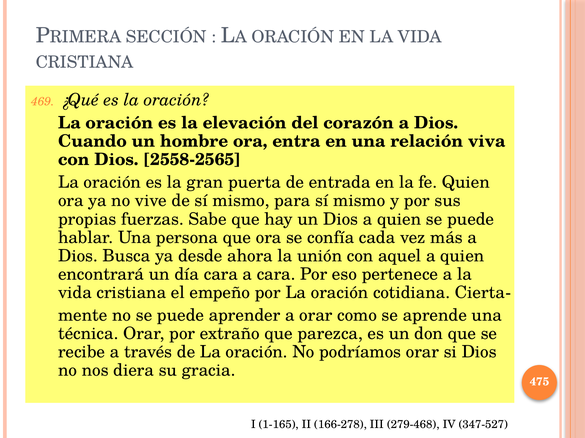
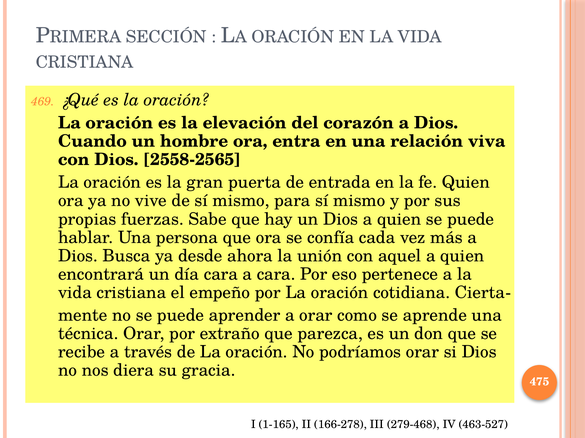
347-527: 347-527 -> 463-527 (483, 425)
